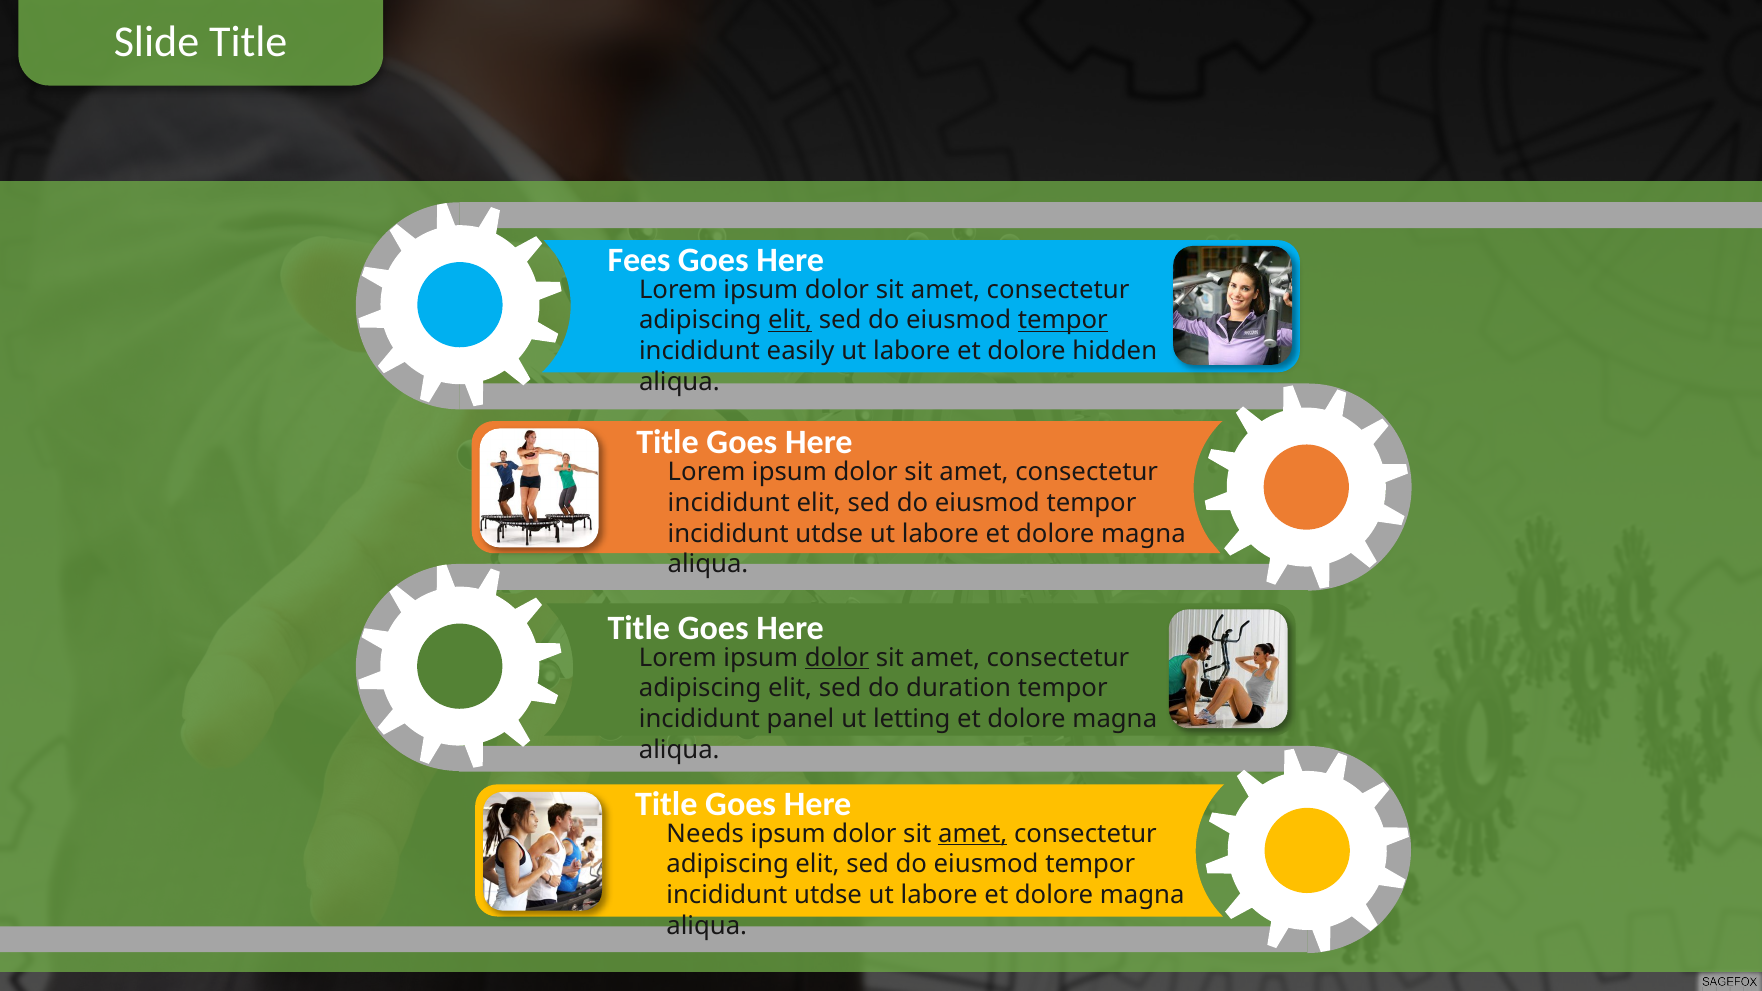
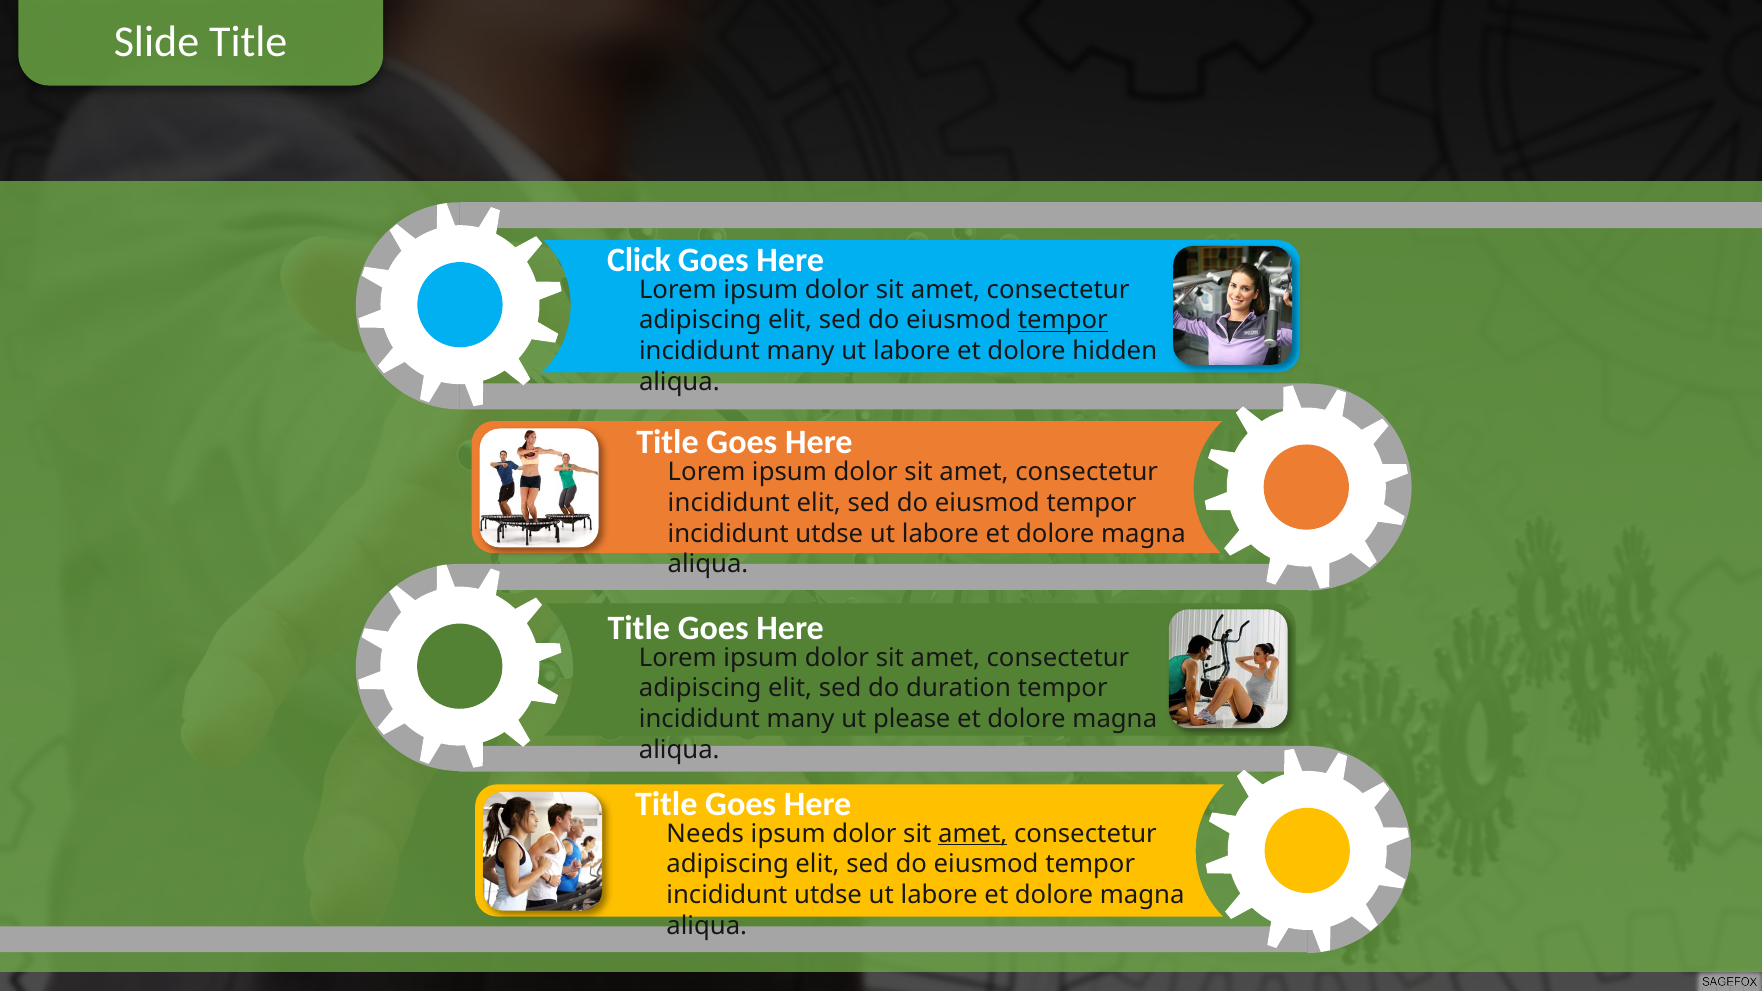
Fees: Fees -> Click (639, 260)
elit underline: present -> none (790, 320)
easily: easily -> many (801, 351)
dolor underline: present -> none (837, 658)
panel: panel -> many (801, 719)
letting: letting -> please (912, 719)
